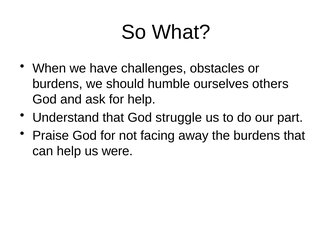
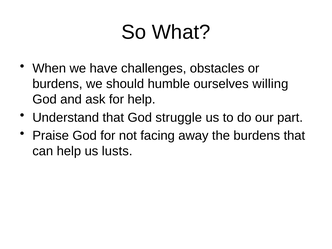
others: others -> willing (270, 84)
were: were -> lusts (117, 151)
